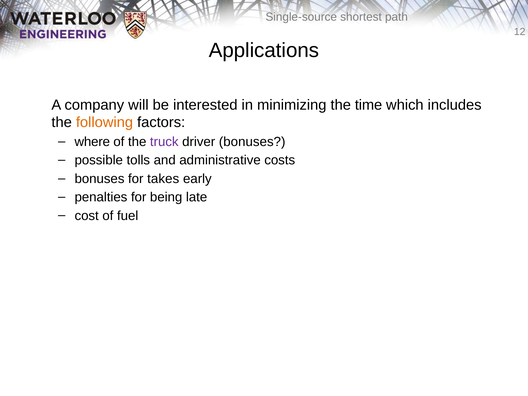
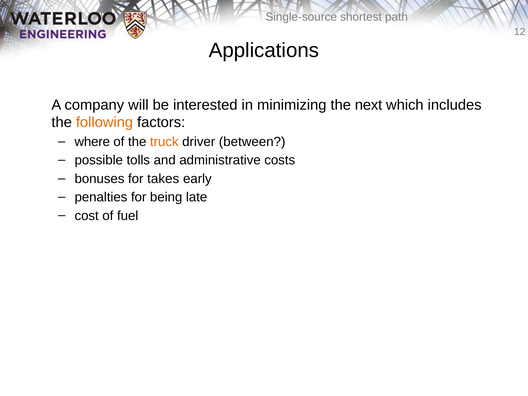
time: time -> next (369, 105)
truck colour: purple -> orange (164, 142)
driver bonuses: bonuses -> between (252, 142)
